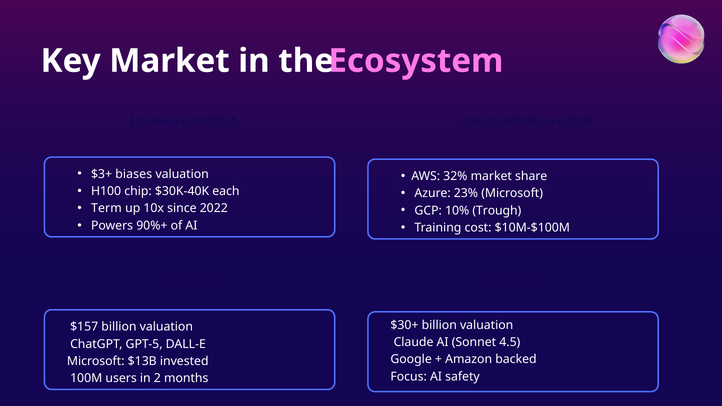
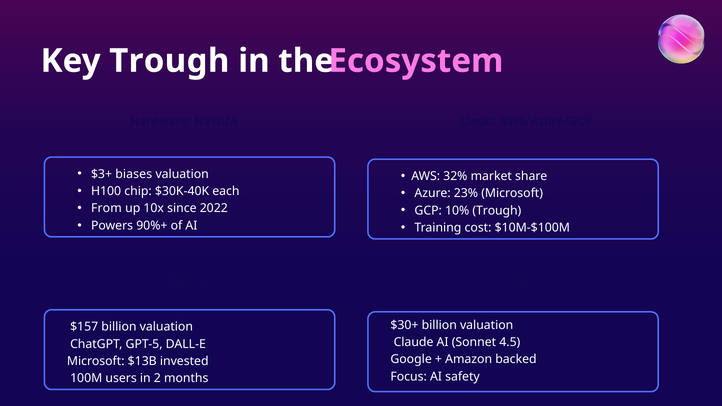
Key Market: Market -> Trough (169, 61)
Term: Term -> From (106, 209)
